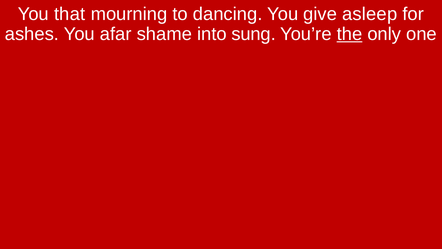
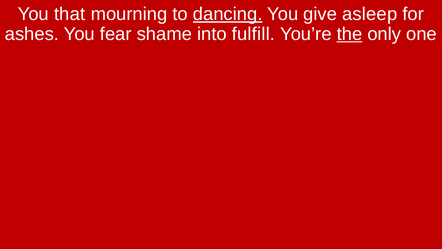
dancing underline: none -> present (228, 14)
afar: afar -> fear (116, 34)
sung: sung -> fulfill (253, 34)
